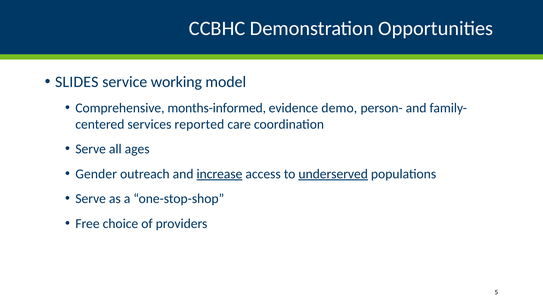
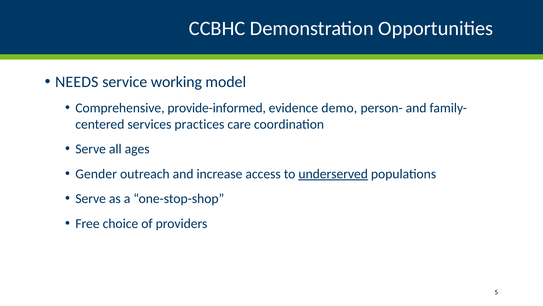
SLIDES: SLIDES -> NEEDS (77, 82)
months-informed: months-informed -> provide-informed (217, 108)
reported: reported -> practices (199, 124)
increase underline: present -> none (219, 174)
